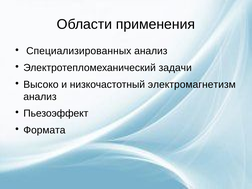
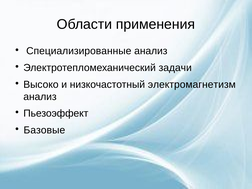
Специализированных: Специализированных -> Специализированные (79, 51)
Формата: Формата -> Базовые (44, 130)
